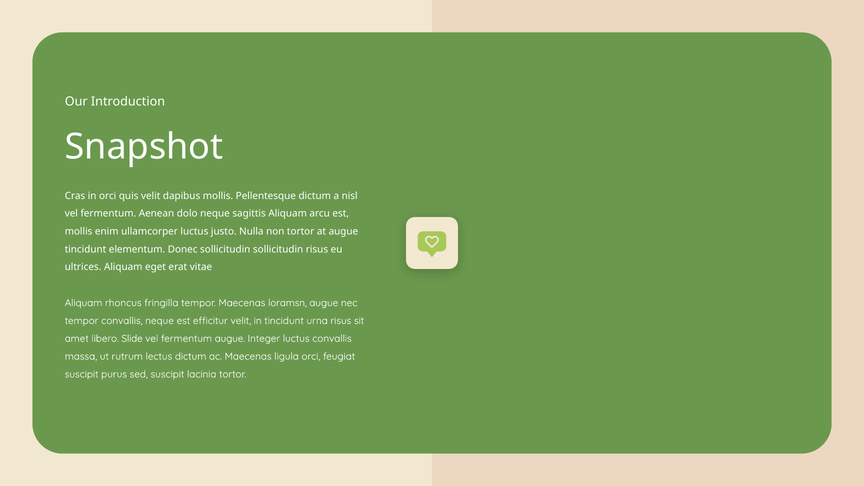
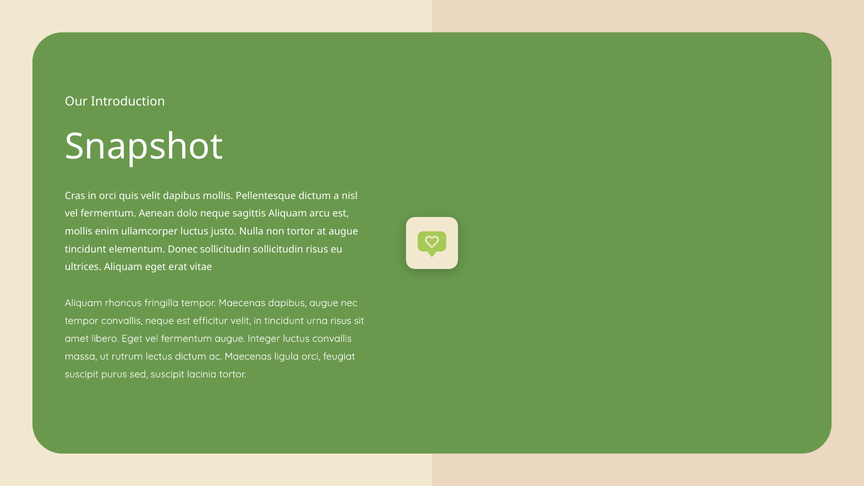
Maecenas loramsn: loramsn -> dapibus (287, 303)
libero Slide: Slide -> Eget (132, 339)
